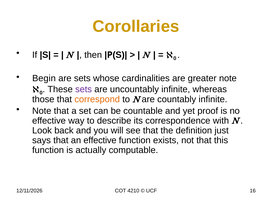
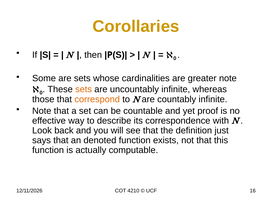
Begin: Begin -> Some (44, 78)
sets colour: purple -> orange (84, 89)
an effective: effective -> denoted (100, 140)
